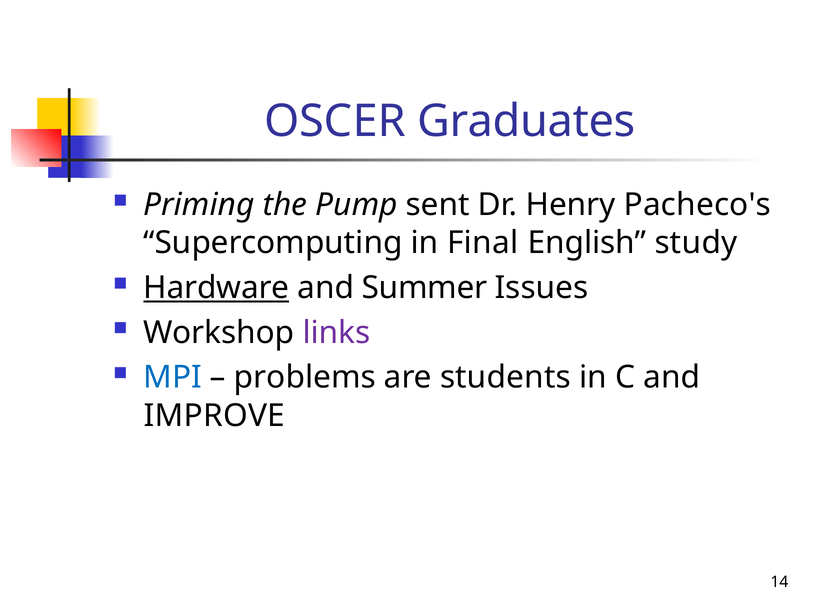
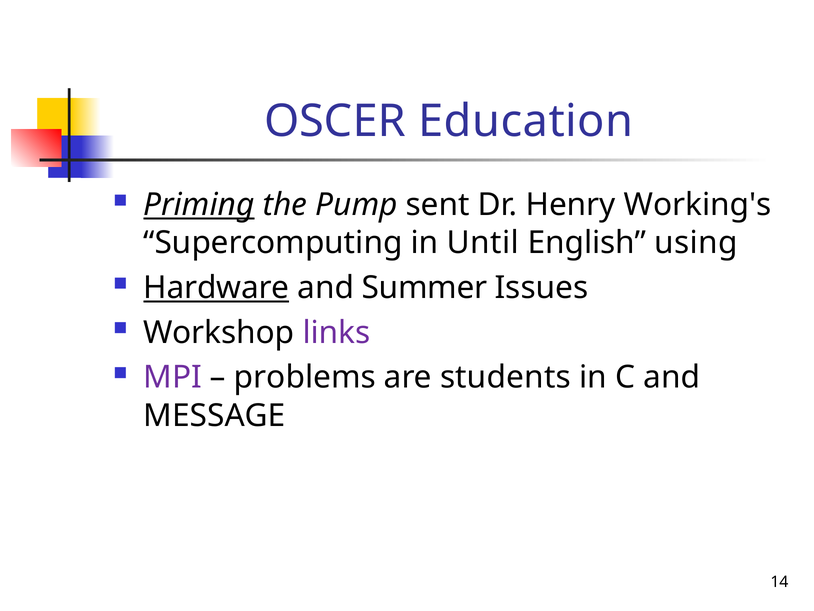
Graduates: Graduates -> Education (526, 121)
Priming underline: none -> present (199, 205)
Pacheco's: Pacheco's -> Working's (698, 205)
Final: Final -> Until (483, 243)
study: study -> using (696, 243)
MPI colour: blue -> purple (173, 377)
IMPROVE: IMPROVE -> MESSAGE (214, 415)
